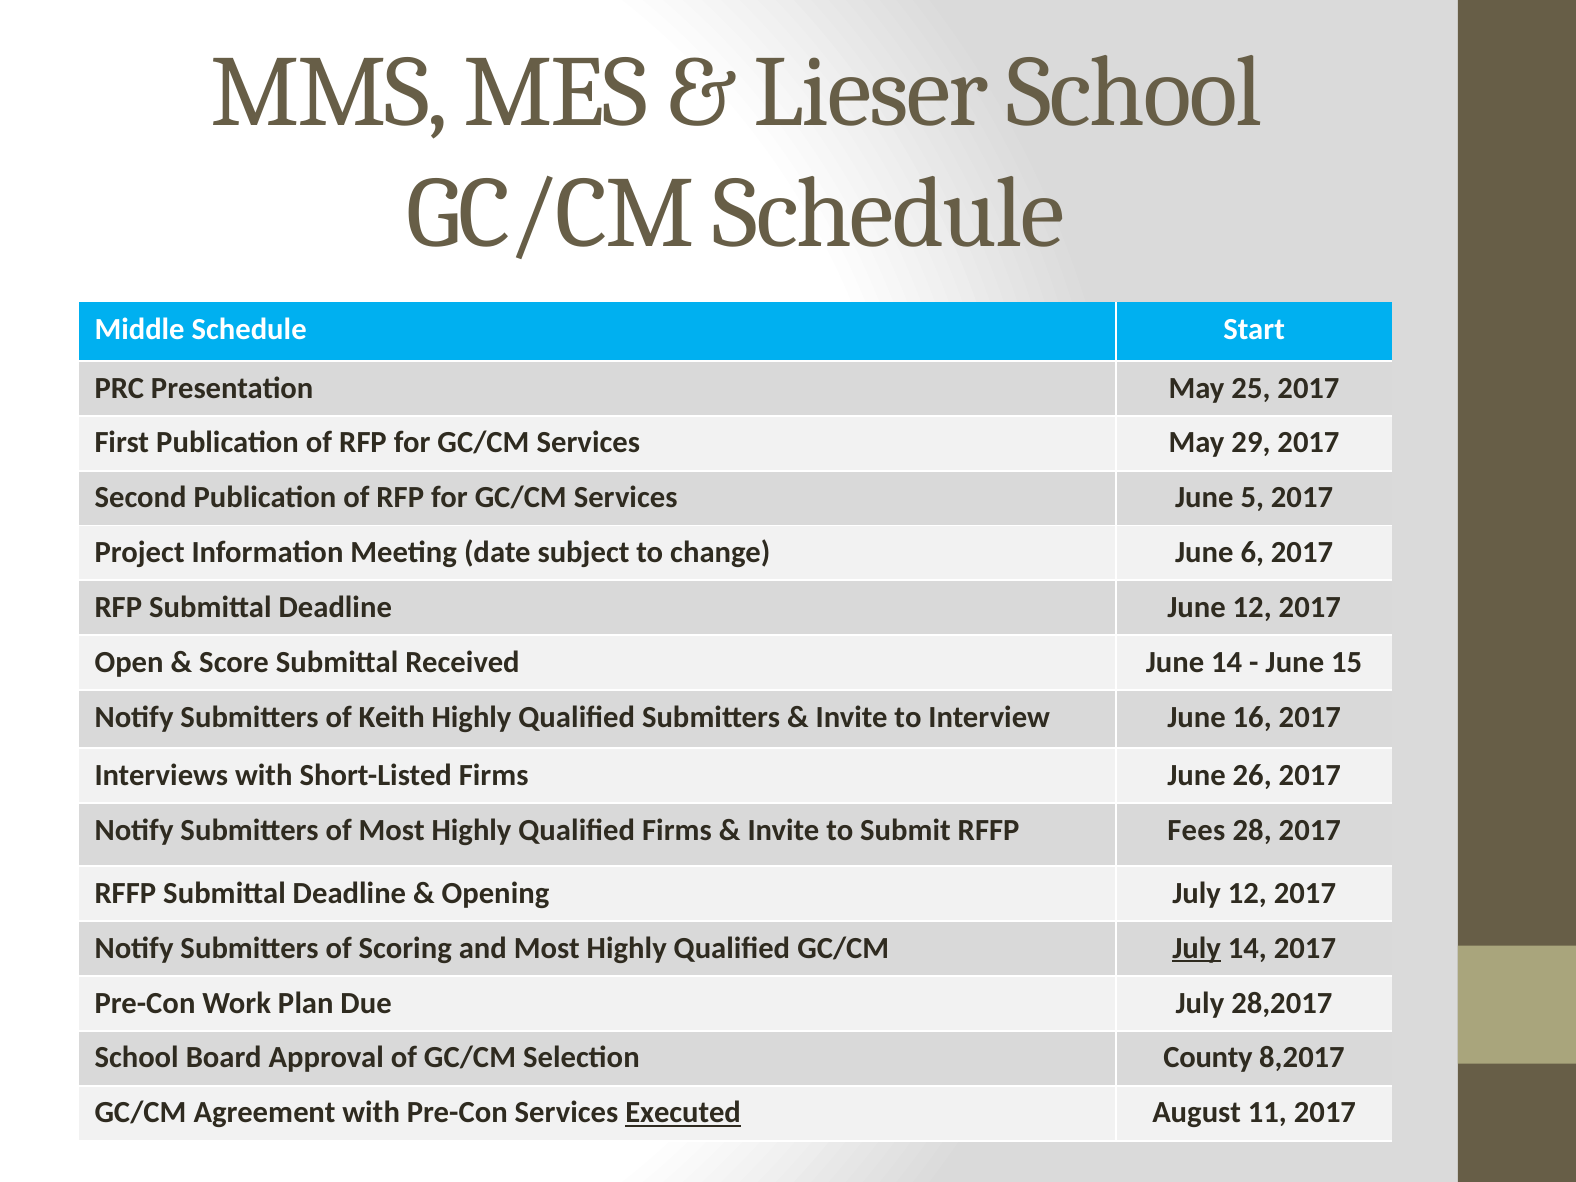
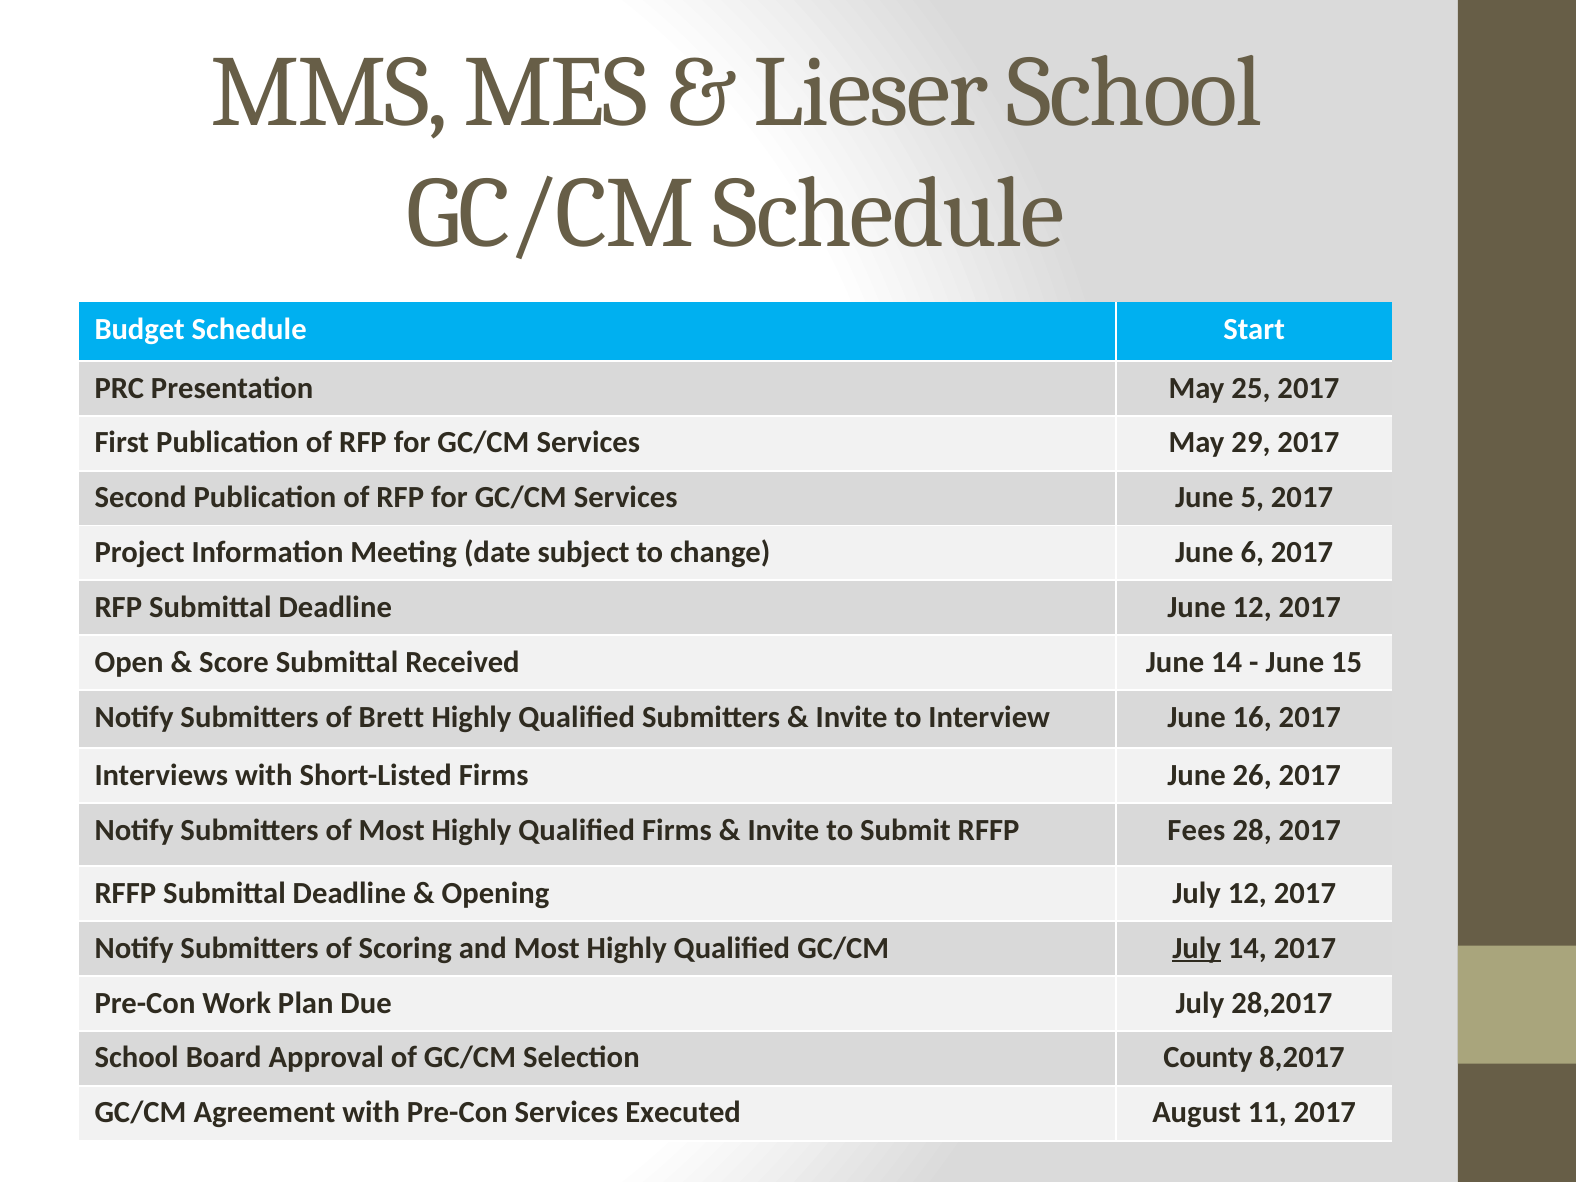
Middle: Middle -> Budget (140, 329)
Keith: Keith -> Brett (391, 717)
Executed underline: present -> none (683, 1113)
